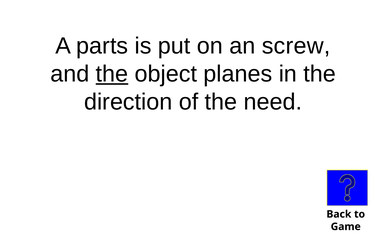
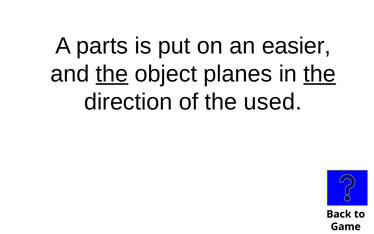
screw: screw -> easier (296, 46)
the underline: none -> present (320, 74)
need: need -> used (273, 102)
